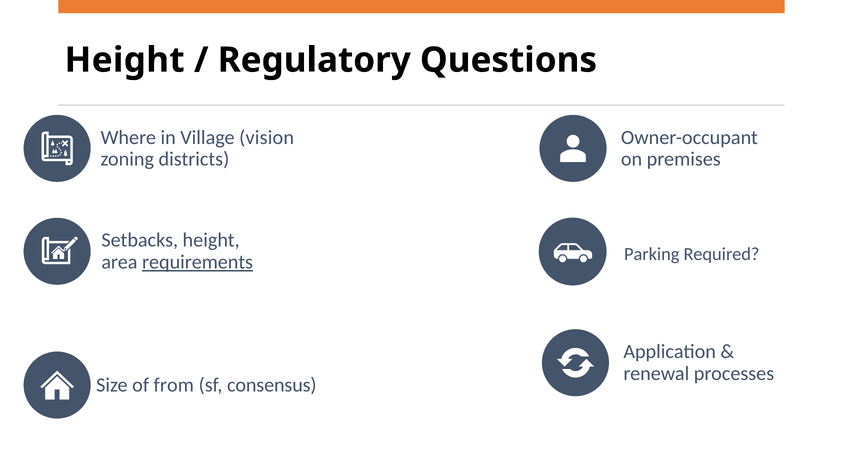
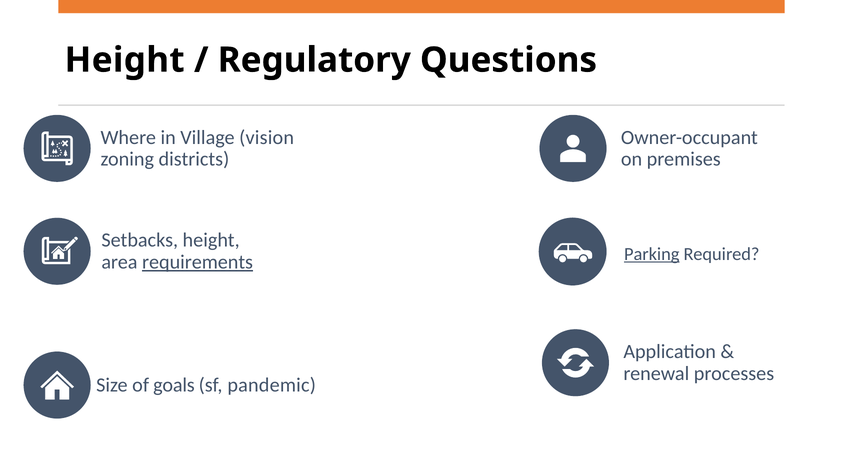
Parking underline: none -> present (652, 254)
from: from -> goals (174, 385)
consensus: consensus -> pandemic (272, 385)
